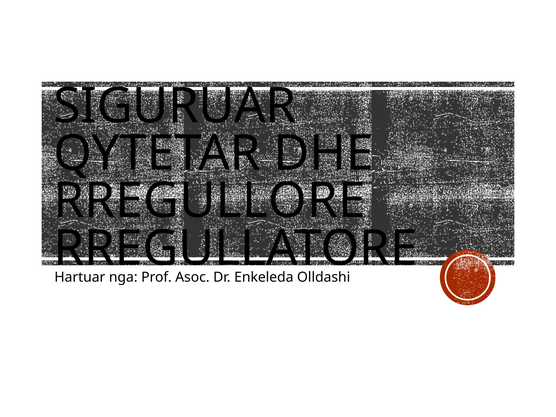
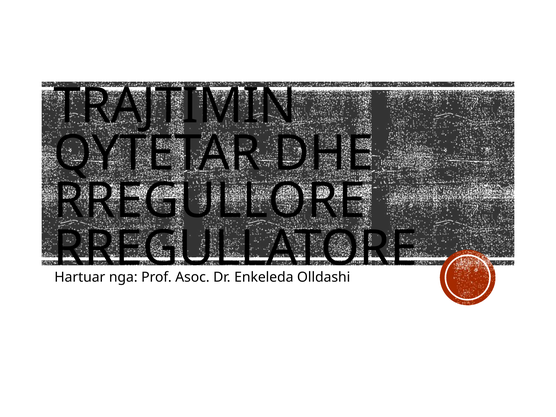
SIGURUAR: SIGURUAR -> TRAJTIMIN (175, 106)
